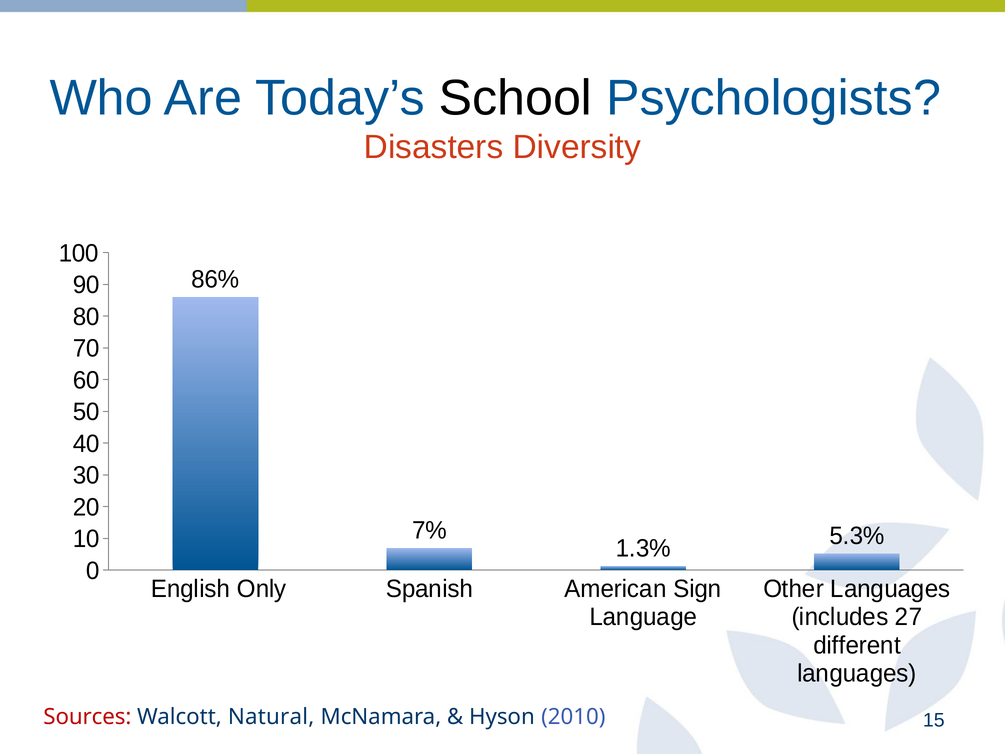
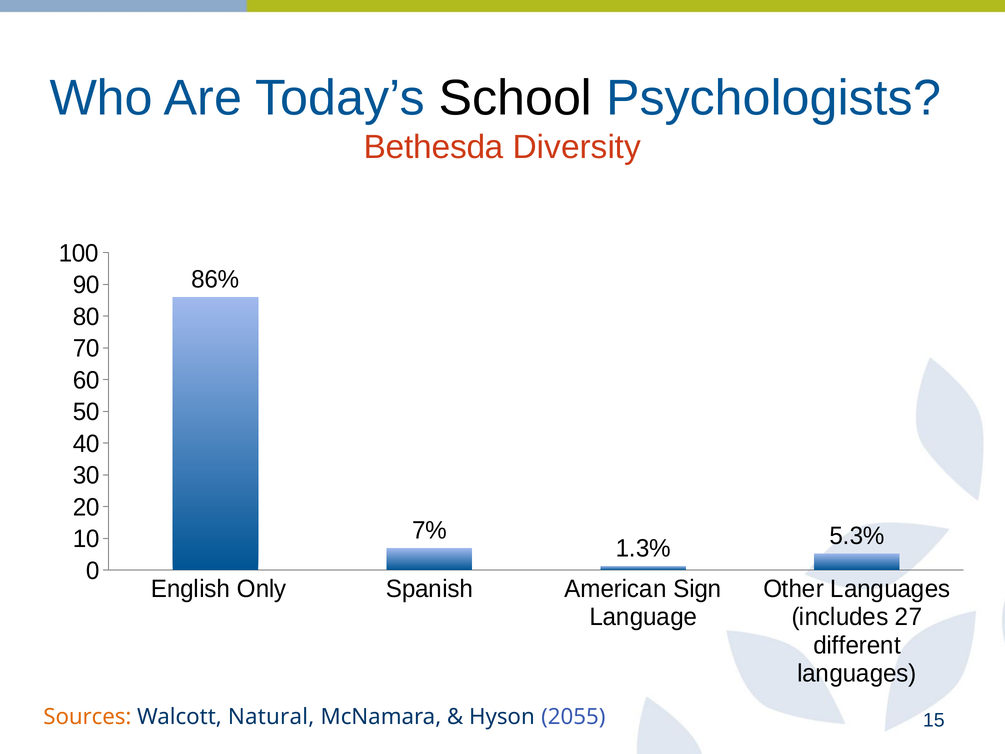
Disasters: Disasters -> Bethesda (434, 147)
Sources colour: red -> orange (87, 717)
2010: 2010 -> 2055 (573, 717)
